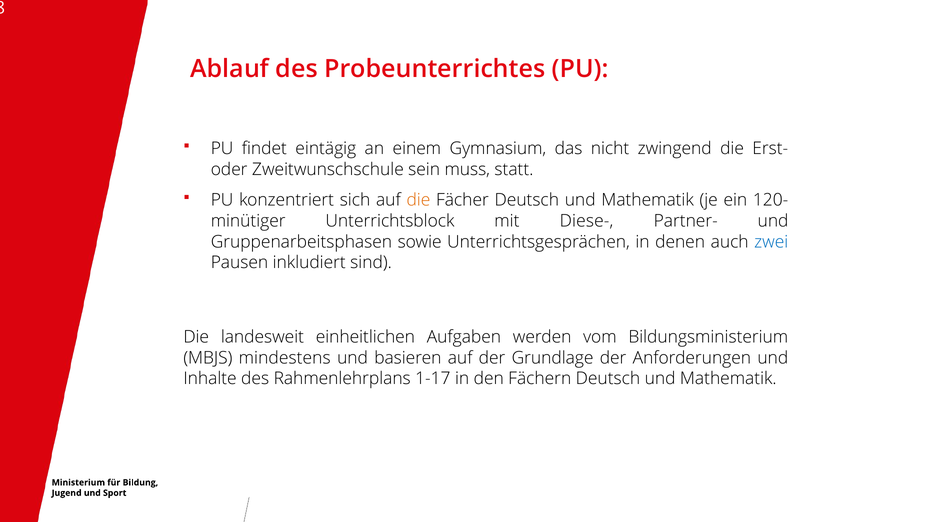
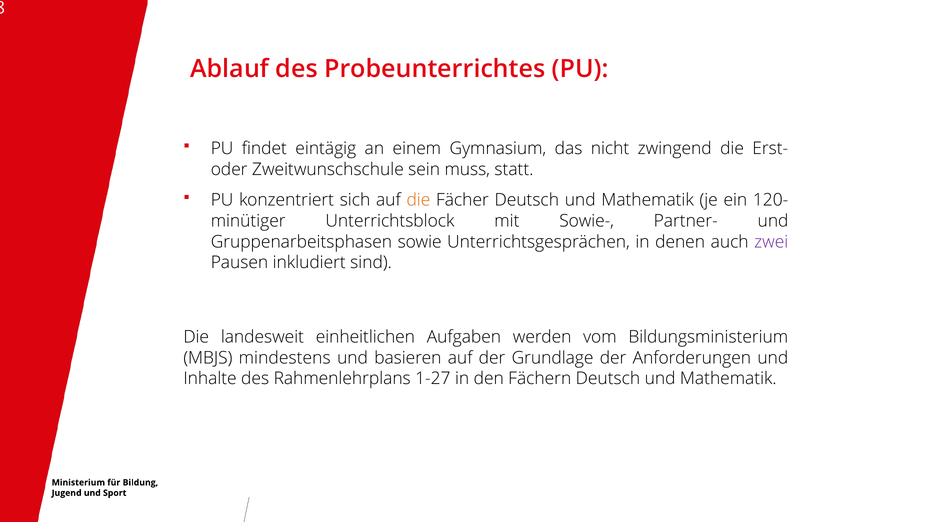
Diese-: Diese- -> Sowie- (587, 221)
zwei colour: blue -> purple (771, 242)
1-17: 1-17 -> 1-27 (433, 378)
